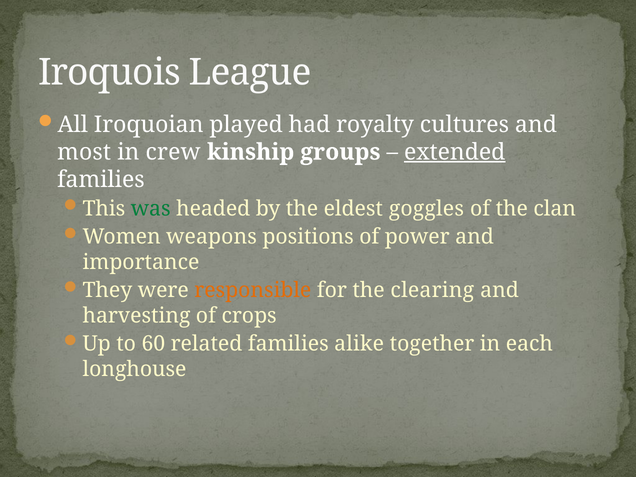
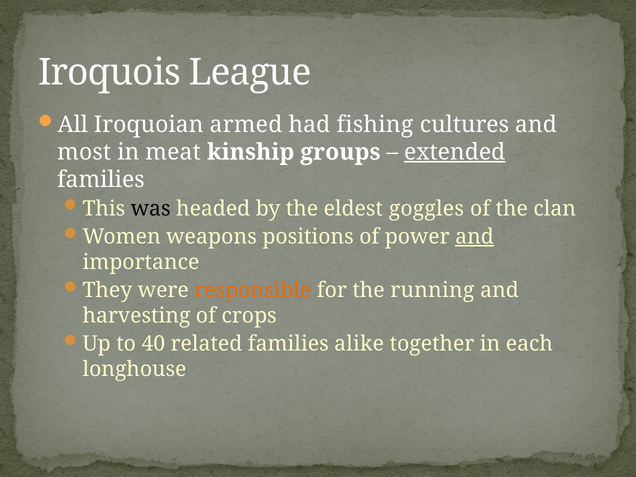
played: played -> armed (246, 125)
royalty: royalty -> fishing (375, 125)
crew: crew -> meat (173, 152)
was colour: green -> black (151, 209)
and underline: none -> present (475, 237)
clearing: clearing -> running (432, 290)
60: 60 -> 40 (153, 344)
